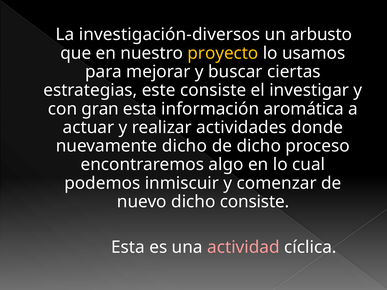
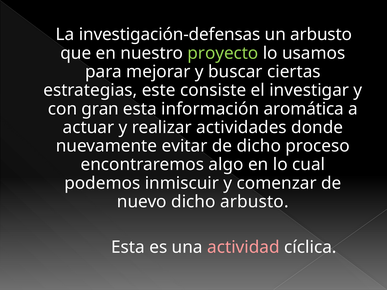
investigación-diversos: investigación-diversos -> investigación-defensas (170, 35)
proyecto colour: yellow -> light green (223, 53)
nuevamente dicho: dicho -> evitar (185, 146)
dicho consiste: consiste -> arbusto (254, 202)
